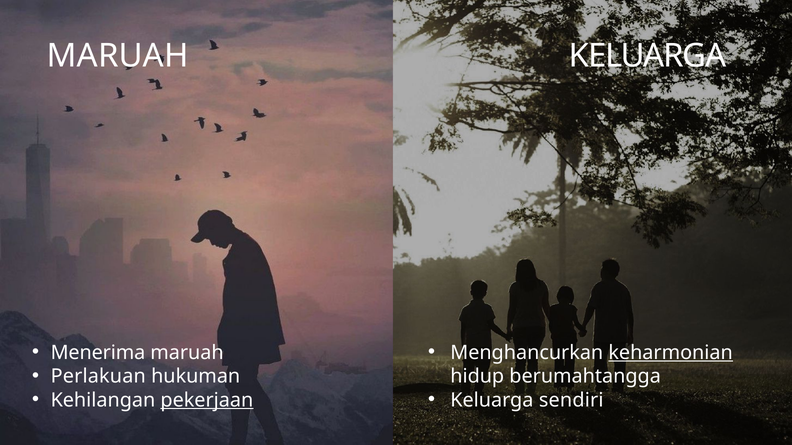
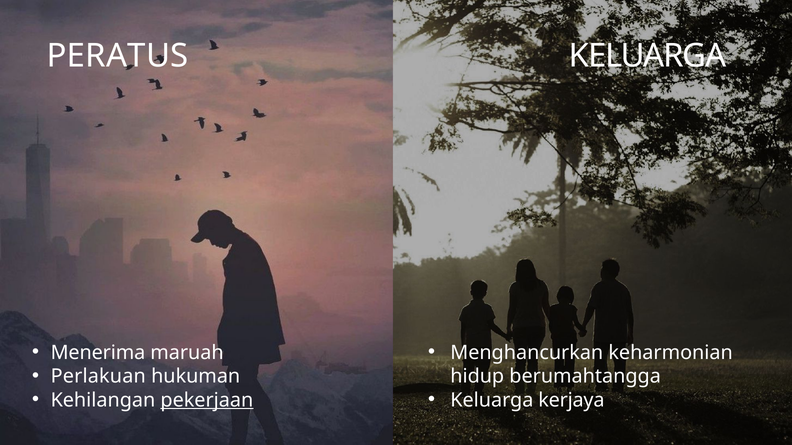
MARUAH: MARUAH -> PERATUS (118, 56)
keharmonian underline: present -> none (671, 353)
sendiri: sendiri -> kerjaya (571, 400)
